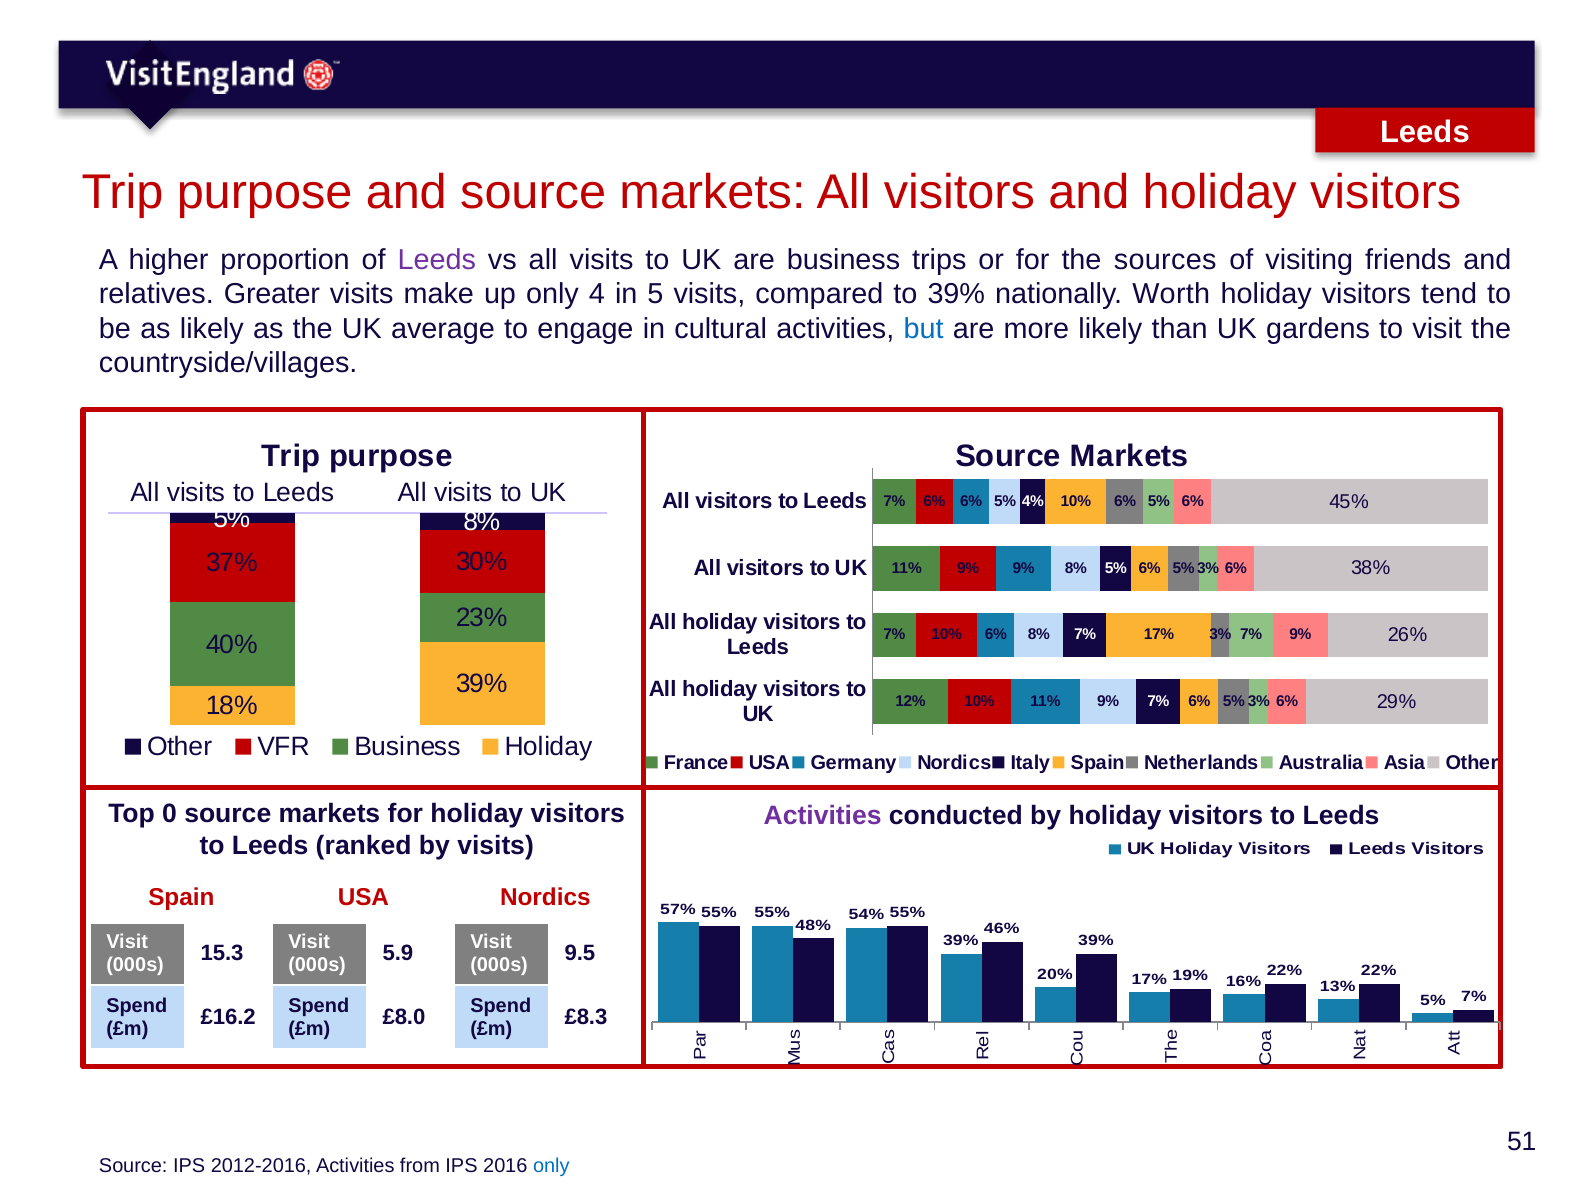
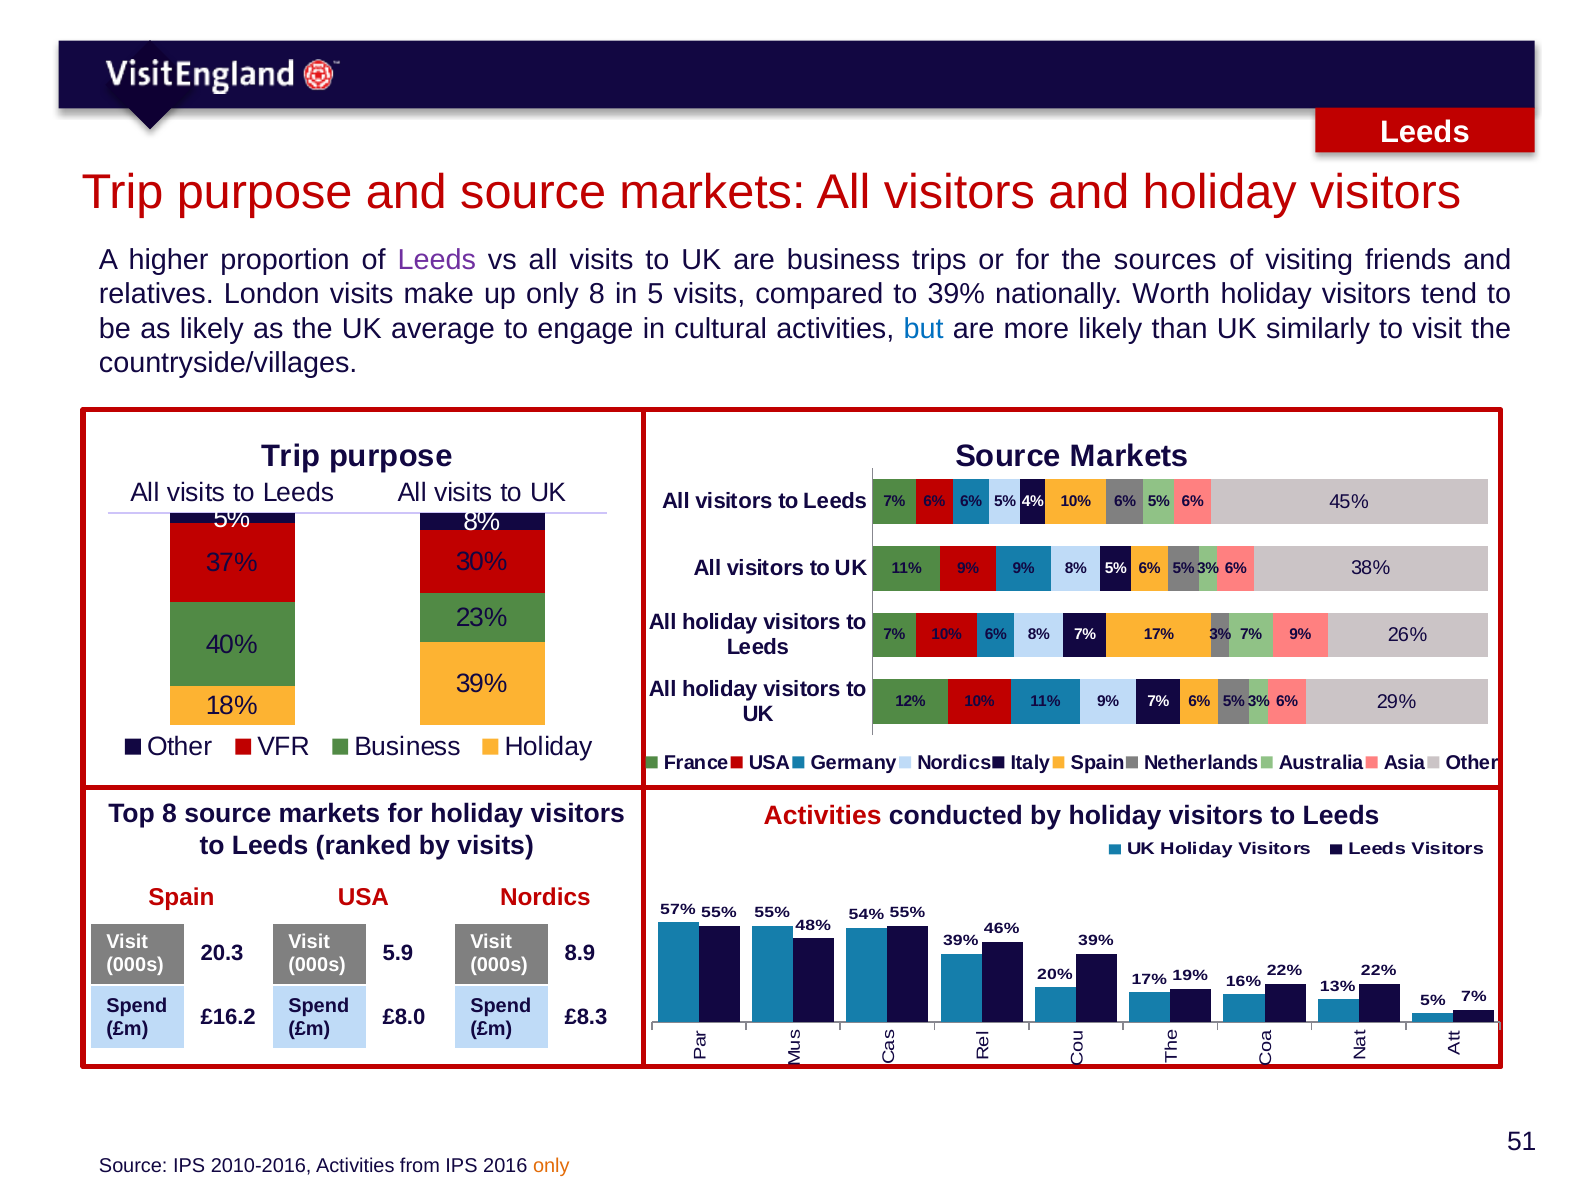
Greater: Greater -> London (272, 294)
only 4: 4 -> 8 (597, 294)
gardens: gardens -> similarly (1318, 329)
Top 0: 0 -> 8 (170, 813)
Activities colour: purple -> red (823, 816)
15.3: 15.3 -> 20.3 (222, 953)
9.5: 9.5 -> 8.9 (580, 953)
2012-2016: 2012-2016 -> 2010-2016 (261, 1166)
only colour: blue -> orange (551, 1166)
